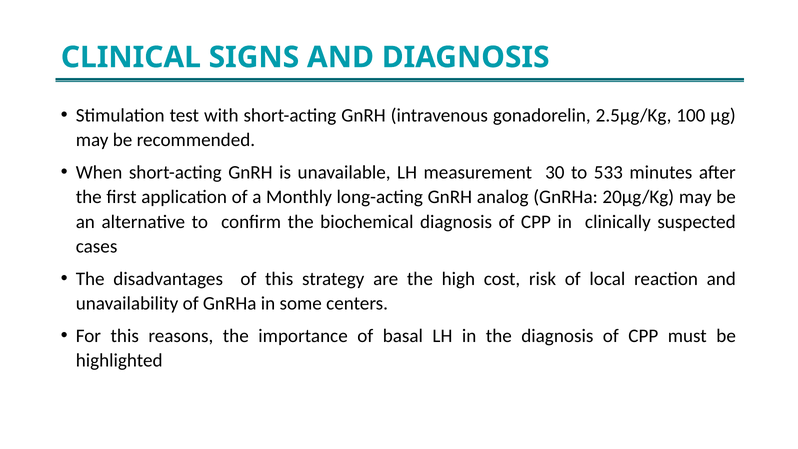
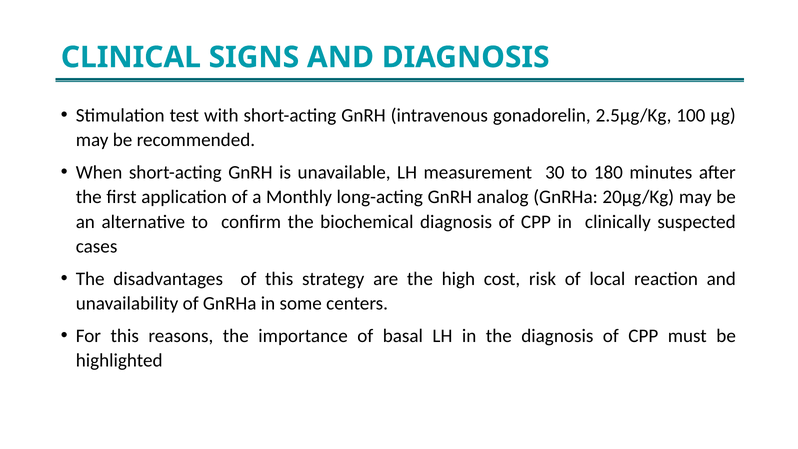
533: 533 -> 180 (608, 172)
